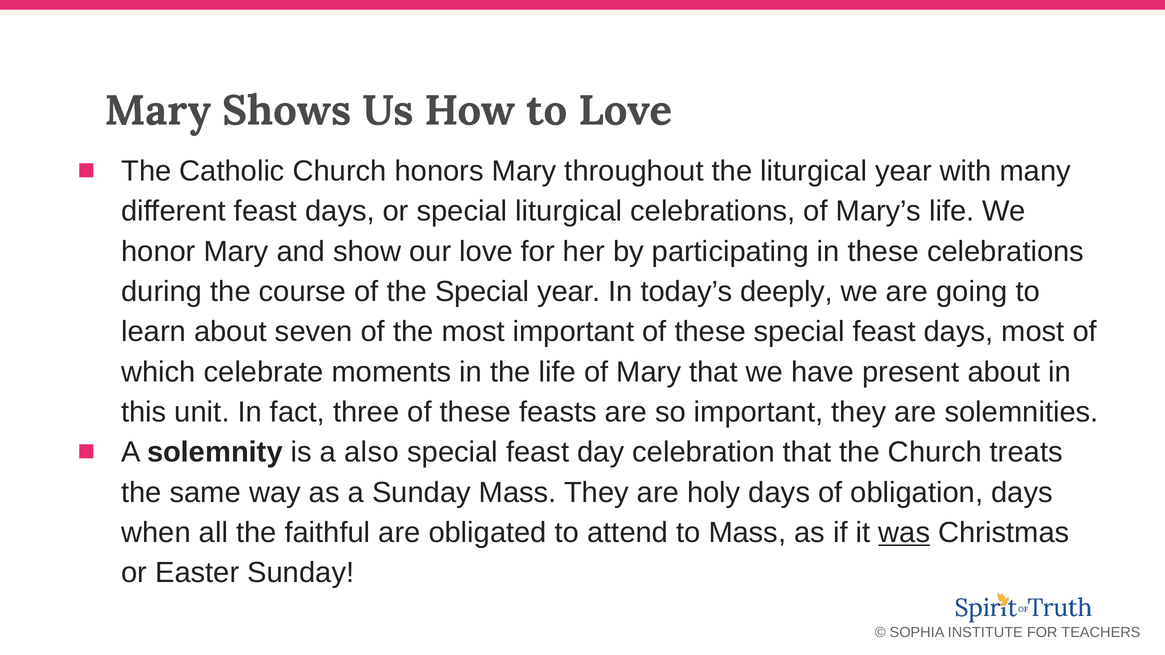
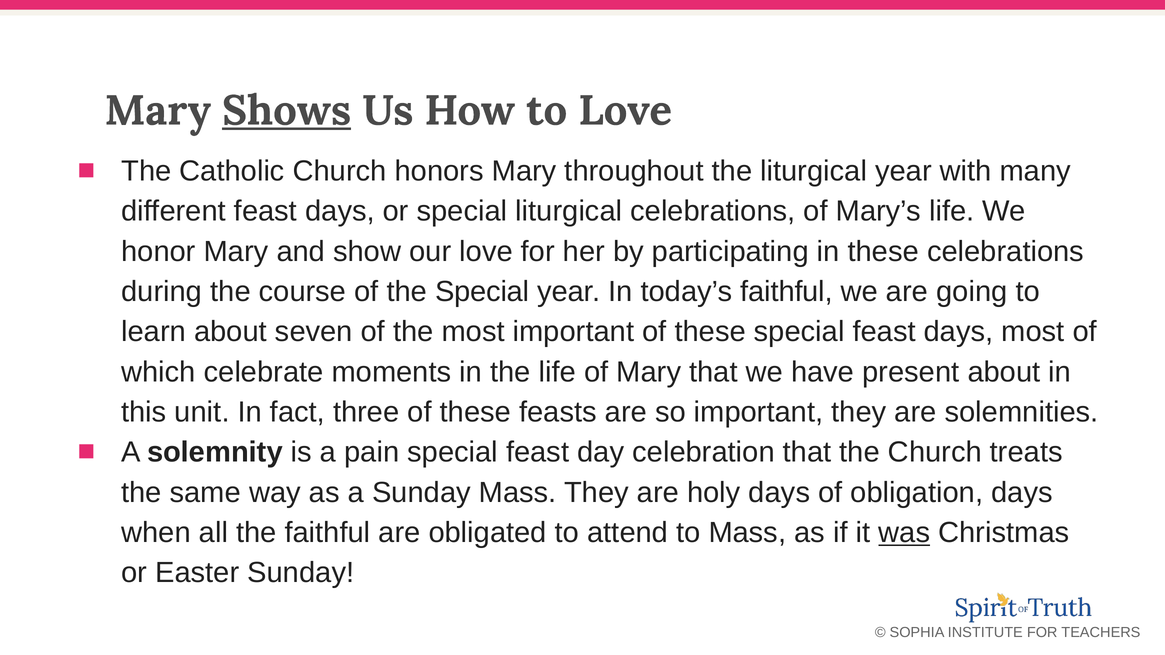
Shows underline: none -> present (287, 111)
today’s deeply: deeply -> faithful (787, 292)
also: also -> pain (372, 453)
